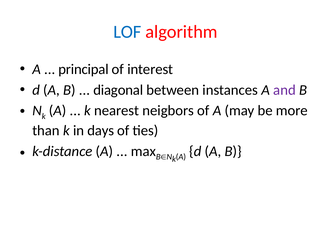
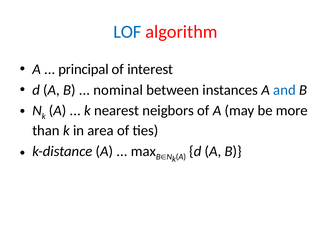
diagonal: diagonal -> nominal (118, 90)
and colour: purple -> blue (284, 90)
days: days -> area (101, 131)
